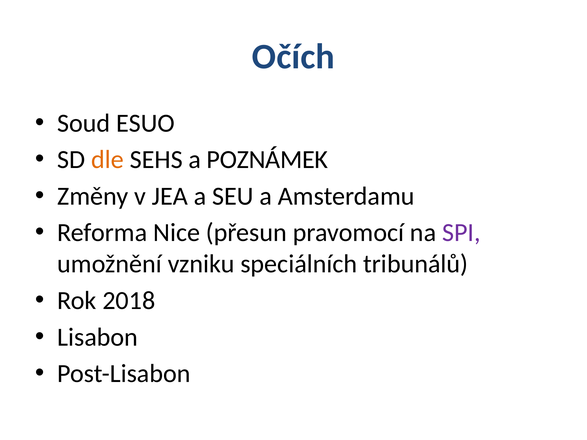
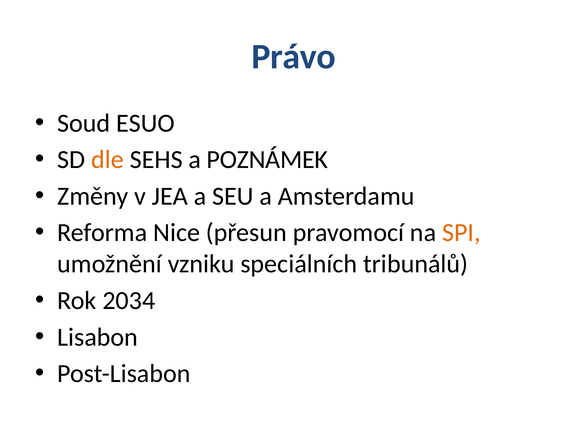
Očích: Očích -> Právo (294, 57)
SPI colour: purple -> orange (461, 233)
2018: 2018 -> 2034 (129, 301)
